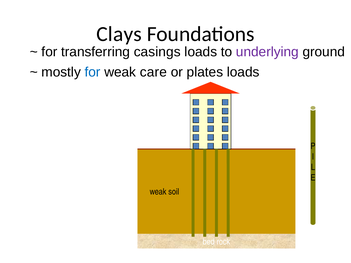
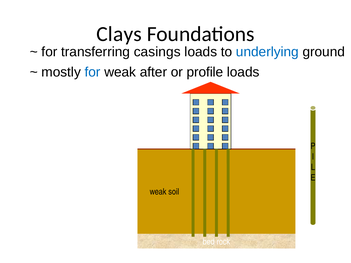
underlying colour: purple -> blue (267, 52)
care: care -> after (153, 72)
plates: plates -> profile (205, 72)
